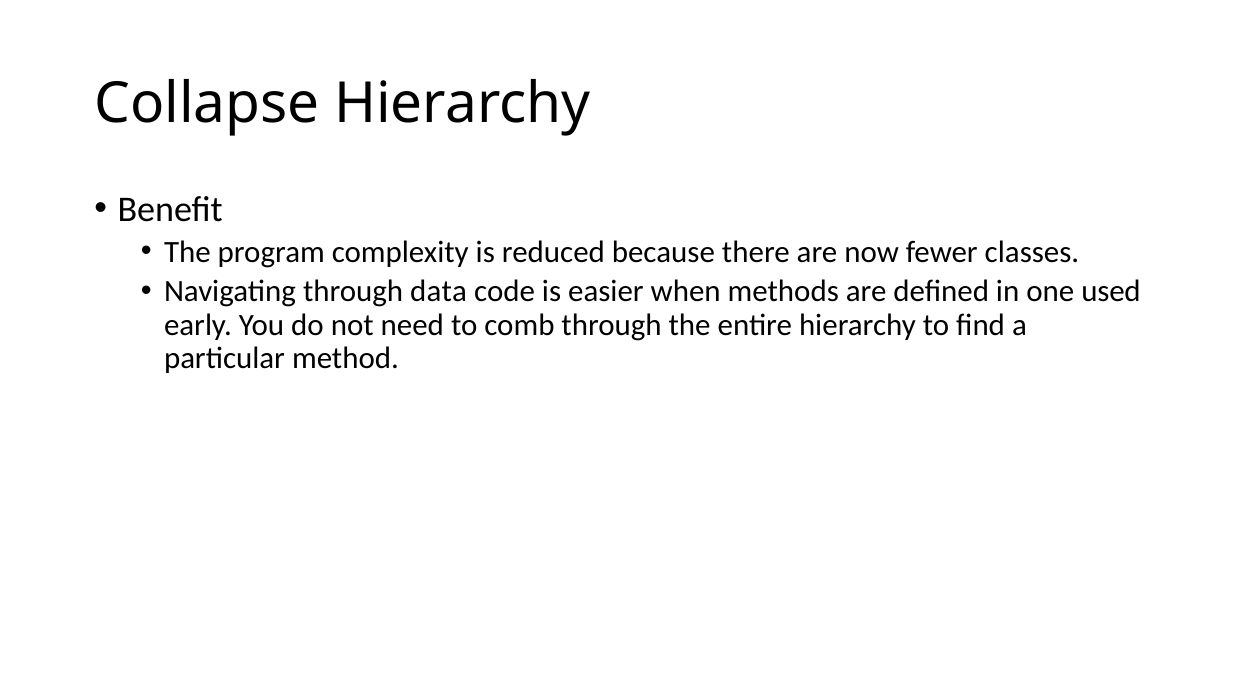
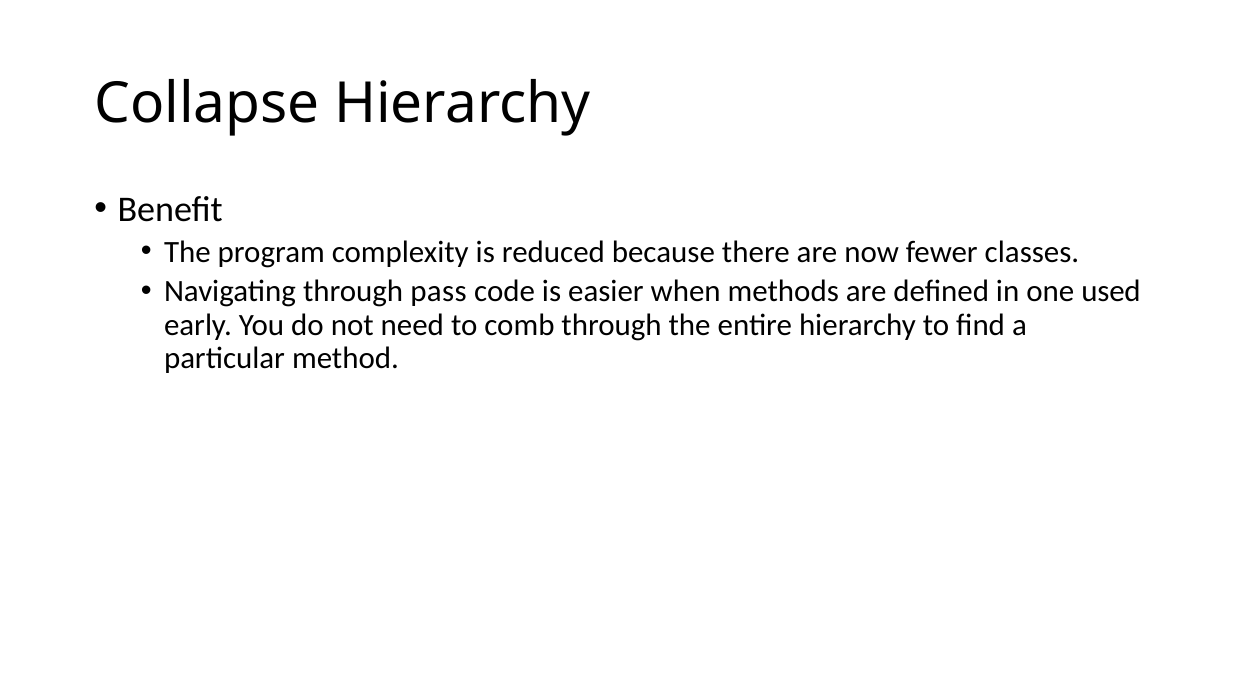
data: data -> pass (439, 292)
